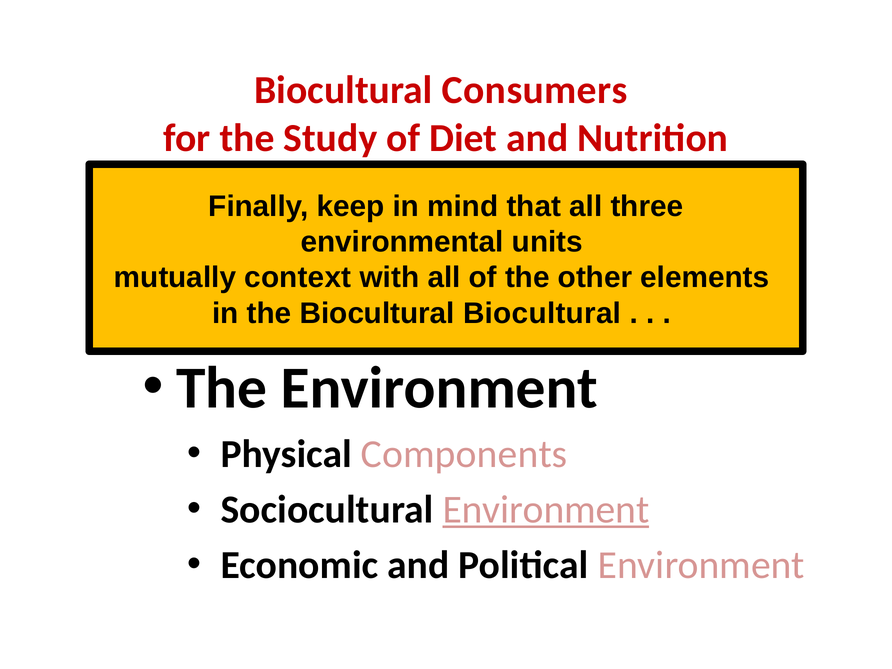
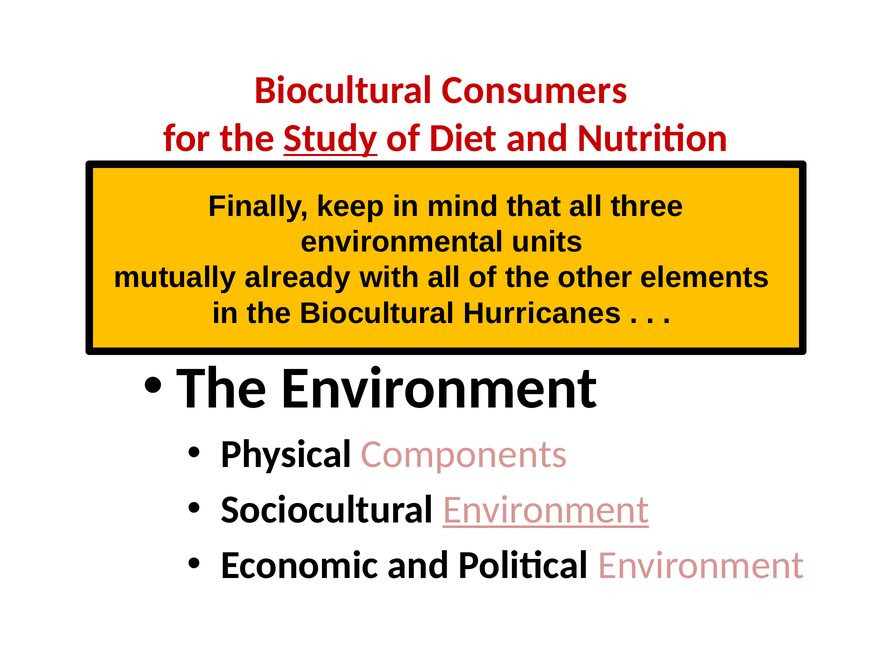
Study underline: none -> present (330, 138)
context: context -> already (298, 278)
Biocultural Biocultural: Biocultural -> Hurricanes (542, 313)
